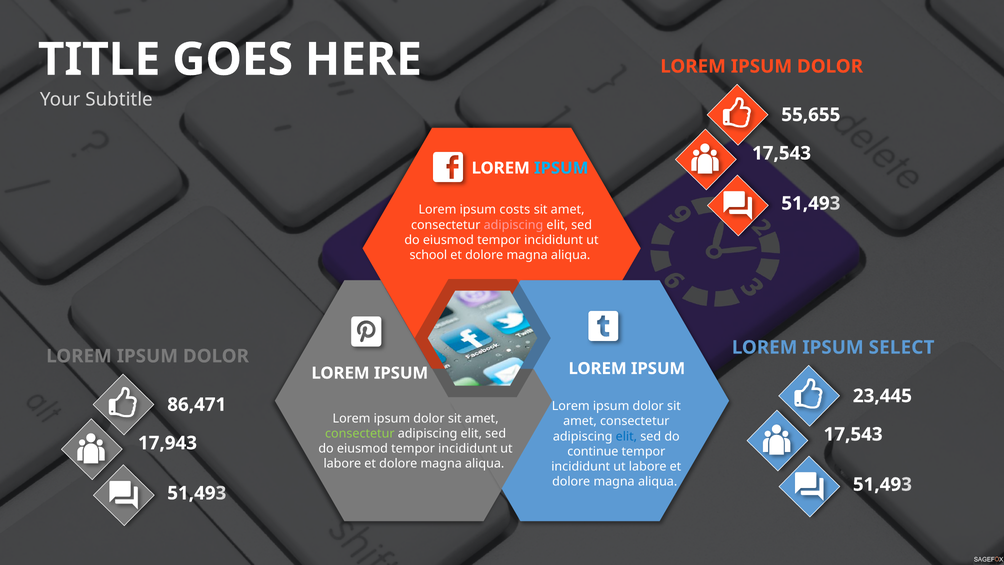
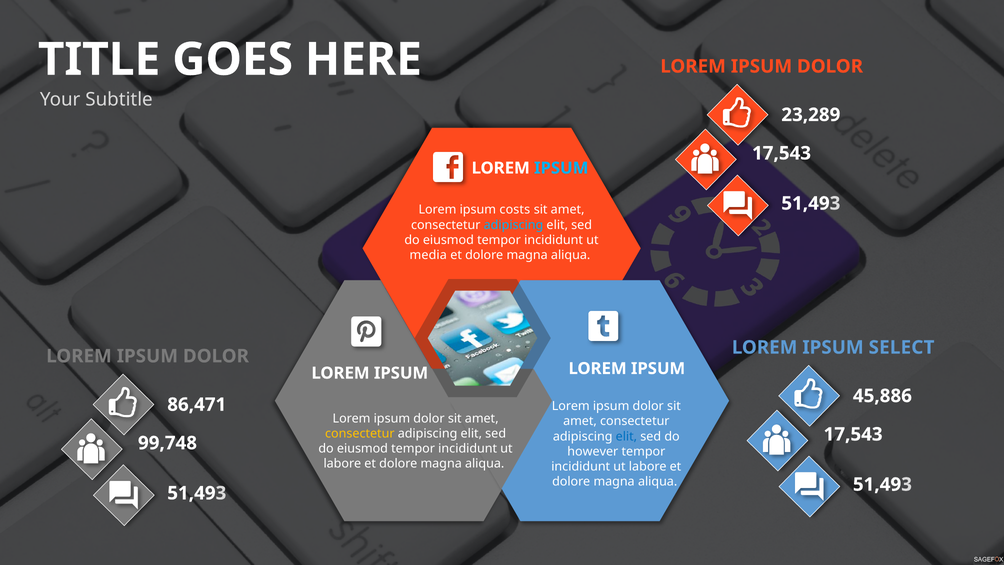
55,655: 55,655 -> 23,289 (811, 115)
adipiscing colour: pink -> light blue (514, 225)
school: school -> media (428, 255)
23,445: 23,445 -> 45,886 (882, 396)
consectetur colour: light green -> yellow (360, 433)
17,943: 17,943 -> 99,748 (168, 443)
continue: continue -> however (593, 451)
